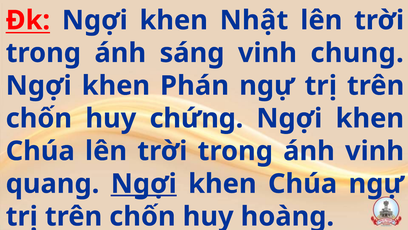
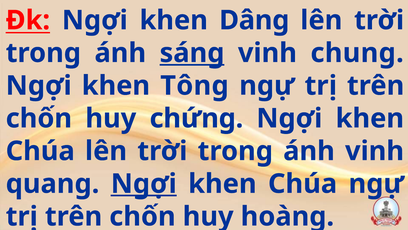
Nhật: Nhật -> Dâng (254, 20)
sáng underline: none -> present (192, 53)
Phán: Phán -> Tông (194, 86)
